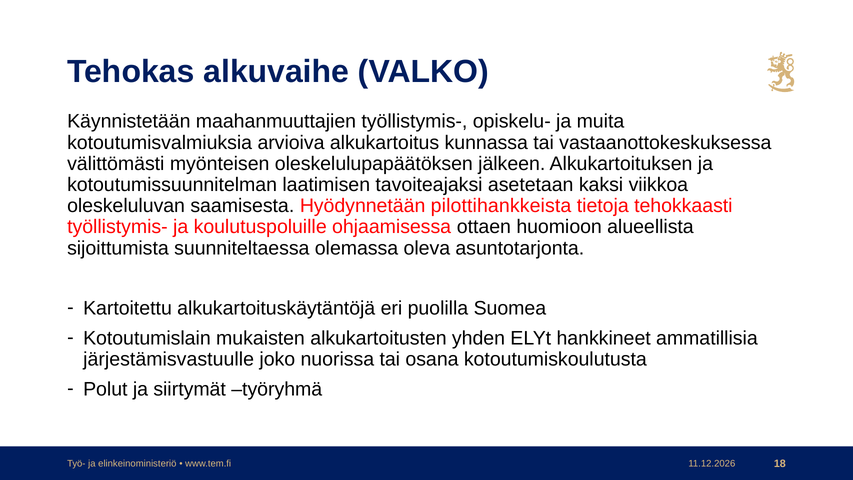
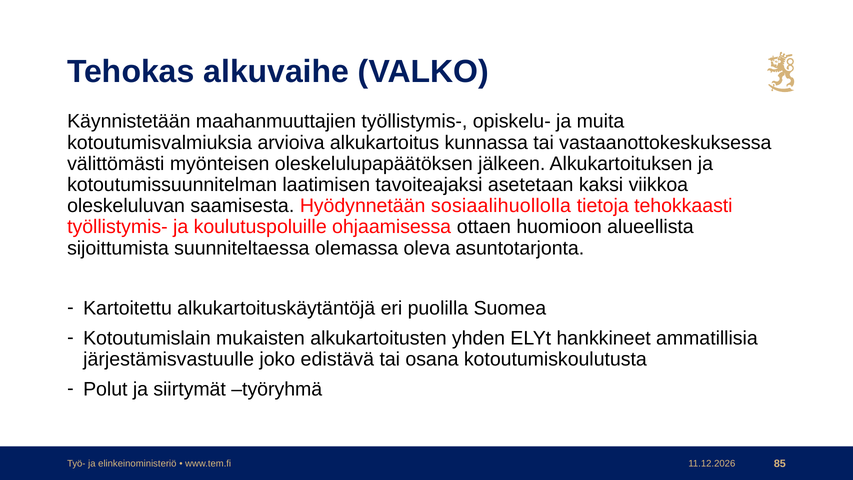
pilottihankkeista: pilottihankkeista -> sosiaalihuollolla (501, 206)
nuorissa: nuorissa -> edistävä (337, 359)
18: 18 -> 85 (780, 464)
